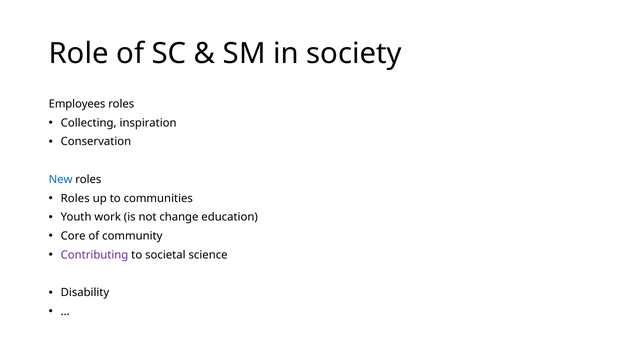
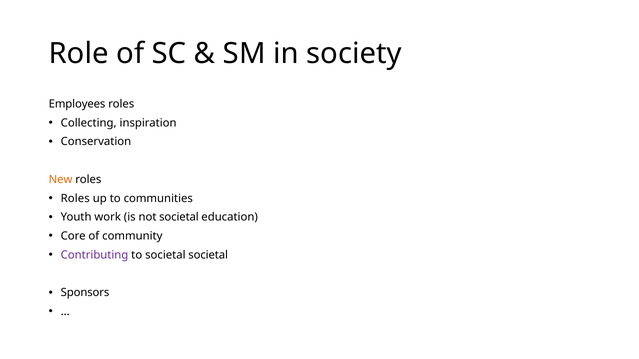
New colour: blue -> orange (61, 180)
not change: change -> societal (179, 217)
societal science: science -> societal (208, 255)
Disability: Disability -> Sponsors (85, 293)
